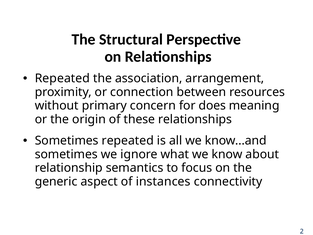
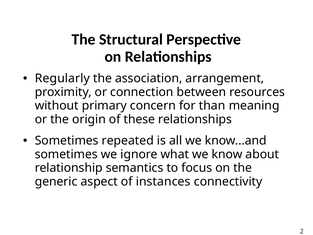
Repeated: Repeated -> Regularly (62, 78)
does: does -> than (212, 106)
